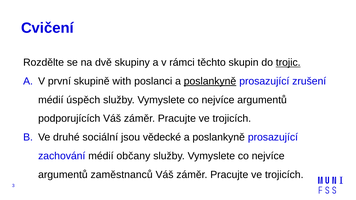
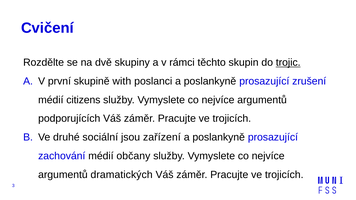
poslankyně underline: present -> none (210, 81)
úspěch: úspěch -> citizens (83, 100)
vědecké: vědecké -> zařízení (162, 137)
zaměstnanců: zaměstnanců -> dramatických (122, 175)
